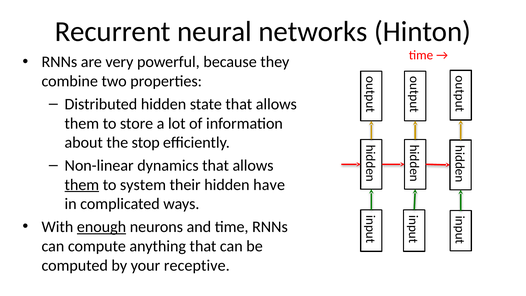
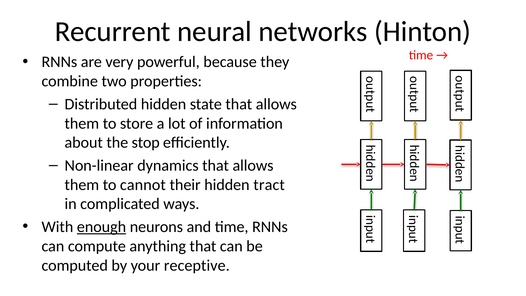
them underline: present -> none (82, 185)
system: system -> cannot (143, 185)
have: have -> tract (269, 185)
